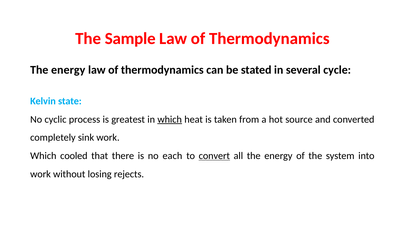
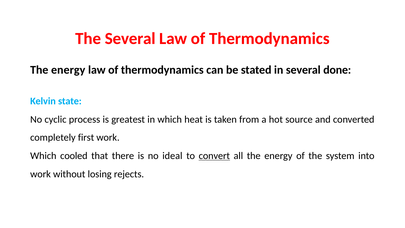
The Sample: Sample -> Several (130, 39)
cycle: cycle -> done (337, 70)
which underline: present -> none (170, 119)
sink: sink -> first (86, 137)
each: each -> ideal (172, 156)
